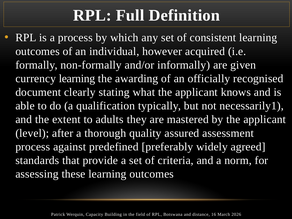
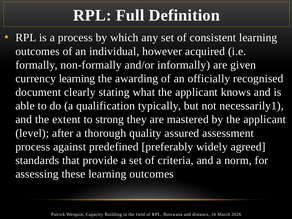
adults: adults -> strong (110, 119)
